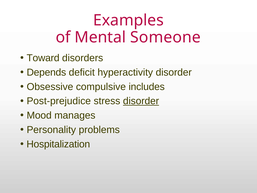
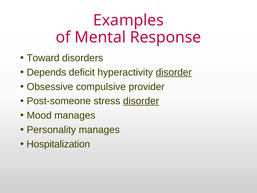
Someone: Someone -> Response (166, 37)
disorder underline: none -> present (174, 72)
includes: includes -> provider (147, 87)
Post-prejudice: Post-prejudice -> Post-someone (59, 101)
Personality problems: problems -> manages (99, 130)
